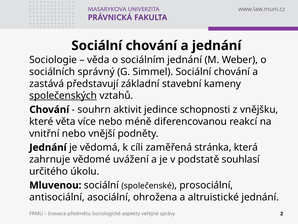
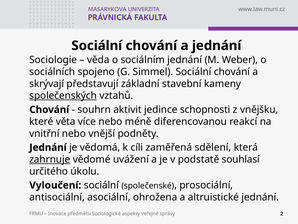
správný: správný -> spojeno (96, 72)
zastává: zastává -> skrývají (47, 84)
stránka: stránka -> sdělení (213, 147)
zahrnuje underline: none -> present (50, 159)
Mluvenou: Mluvenou -> Vyloučení (55, 185)
